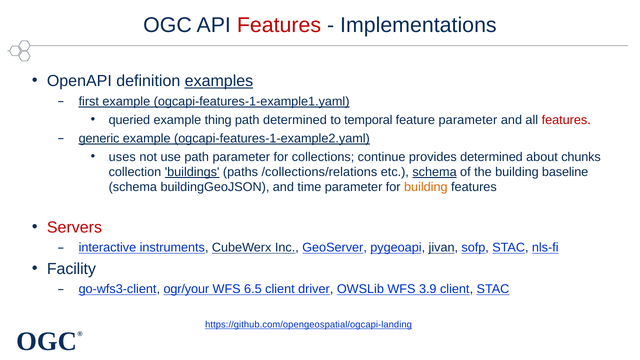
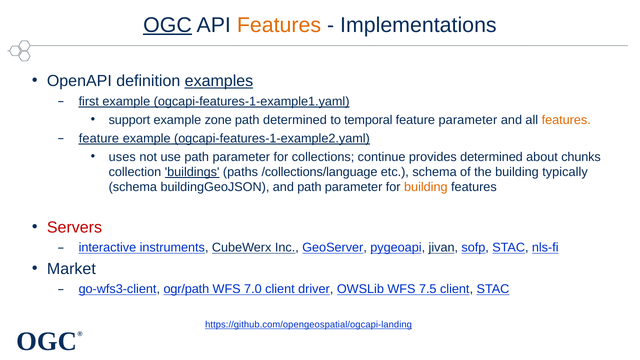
OGC underline: none -> present (168, 25)
Features colour: red -> orange (279, 25)
queried: queried -> support (129, 120)
thing: thing -> zone (218, 120)
features colour: red -> orange (566, 120)
generic: generic -> feature (99, 138)
/collections/relations: /collections/relations -> /collections/language (319, 172)
schema underline: present -> none (435, 172)
baseline: baseline -> typically (565, 172)
and time: time -> path (309, 187)
Facility: Facility -> Market (71, 269)
ogr/your: ogr/your -> ogr/path (186, 289)
6.5: 6.5 -> 7.0 (253, 289)
3.9: 3.9 -> 7.5 (428, 289)
